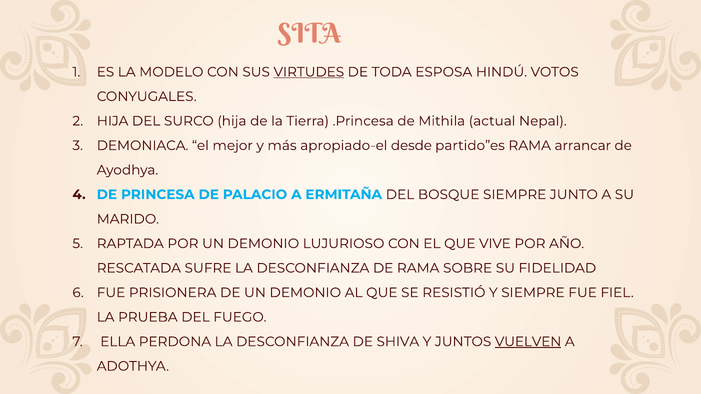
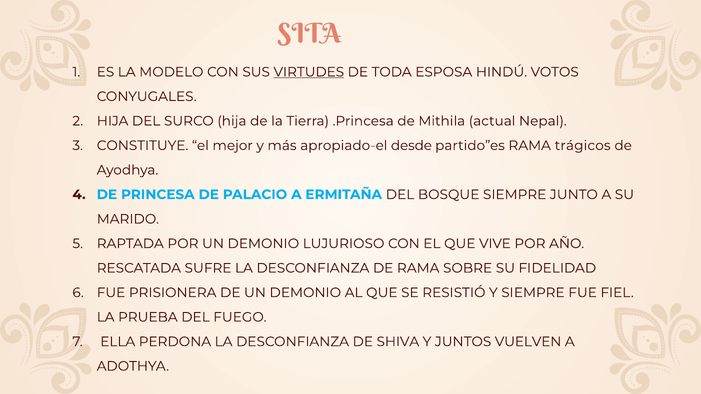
DEMONIACA: DEMONIACA -> CONSTITUYE (143, 146)
arrancar: arrancar -> trágicos (583, 146)
VUELVEN underline: present -> none (528, 342)
